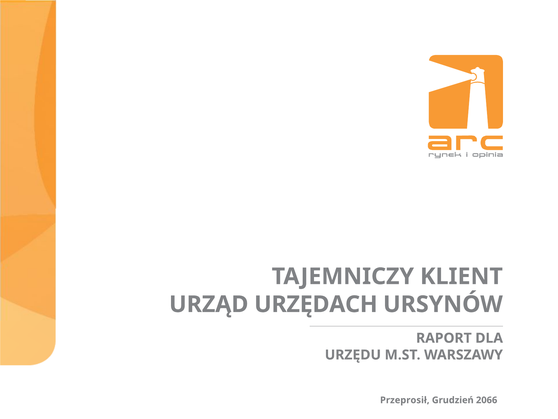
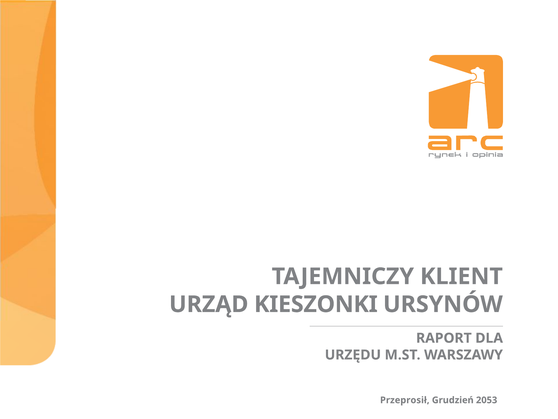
URZĘDACH: URZĘDACH -> KIESZONKI (316, 304)
2066: 2066 -> 2053 (487, 400)
